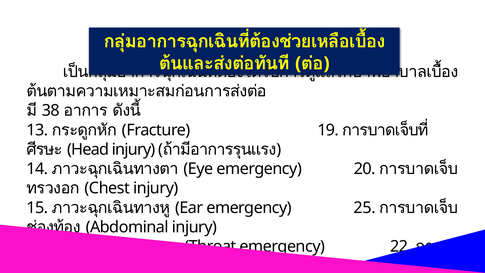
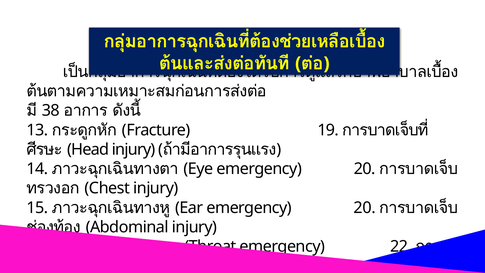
Ear emergency 25: 25 -> 20 (365, 208)
